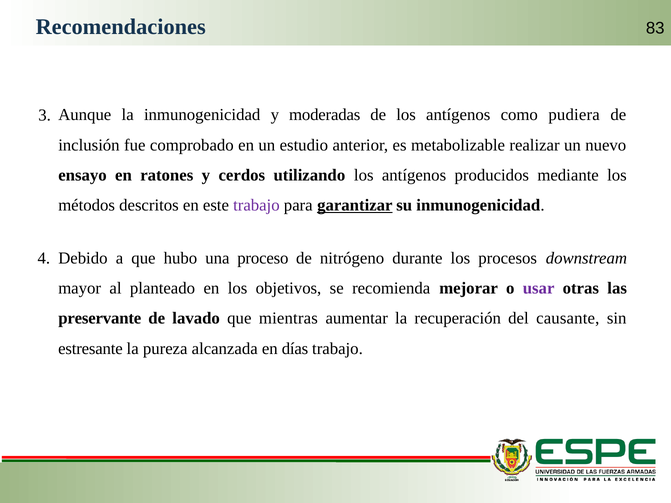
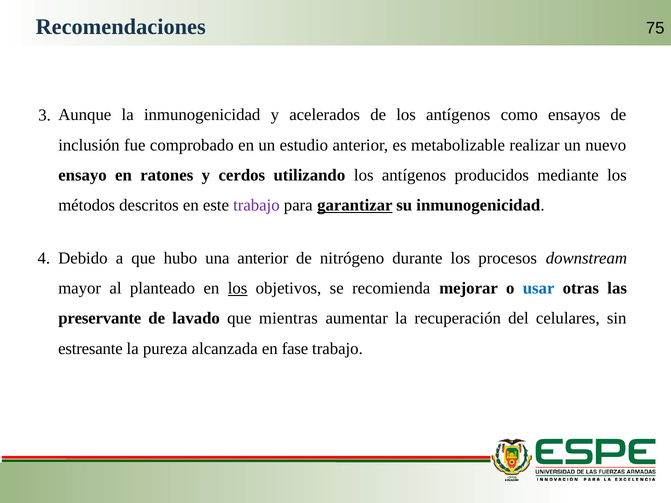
83: 83 -> 75 (655, 28)
moderadas: moderadas -> acelerados (325, 115)
pudiera: pudiera -> ensayos (574, 115)
una proceso: proceso -> anterior (263, 258)
los underline: none -> present (238, 288)
usar colour: purple -> blue (539, 288)
causante: causante -> celulares (568, 318)
días: días -> fase (295, 349)
